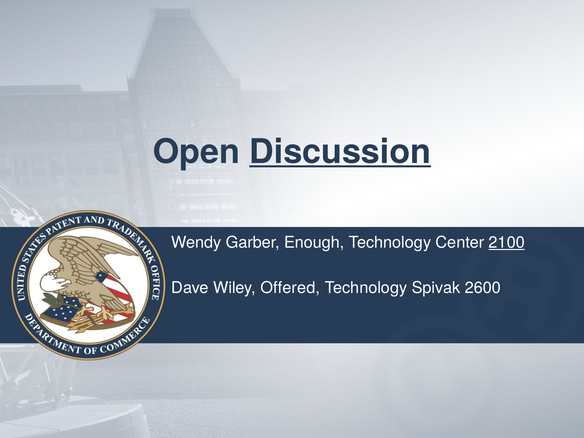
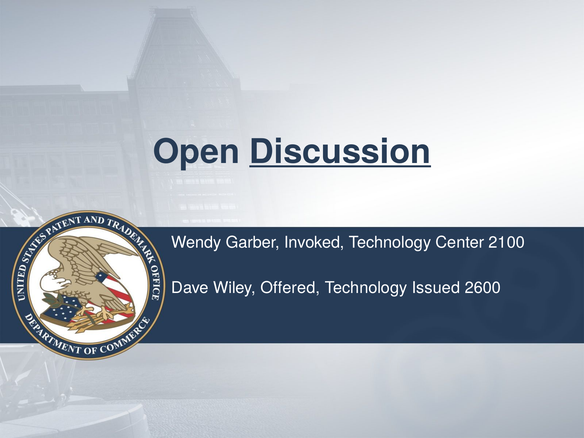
Enough: Enough -> Invoked (314, 243)
2100 underline: present -> none (507, 243)
Spivak: Spivak -> Issued (436, 288)
